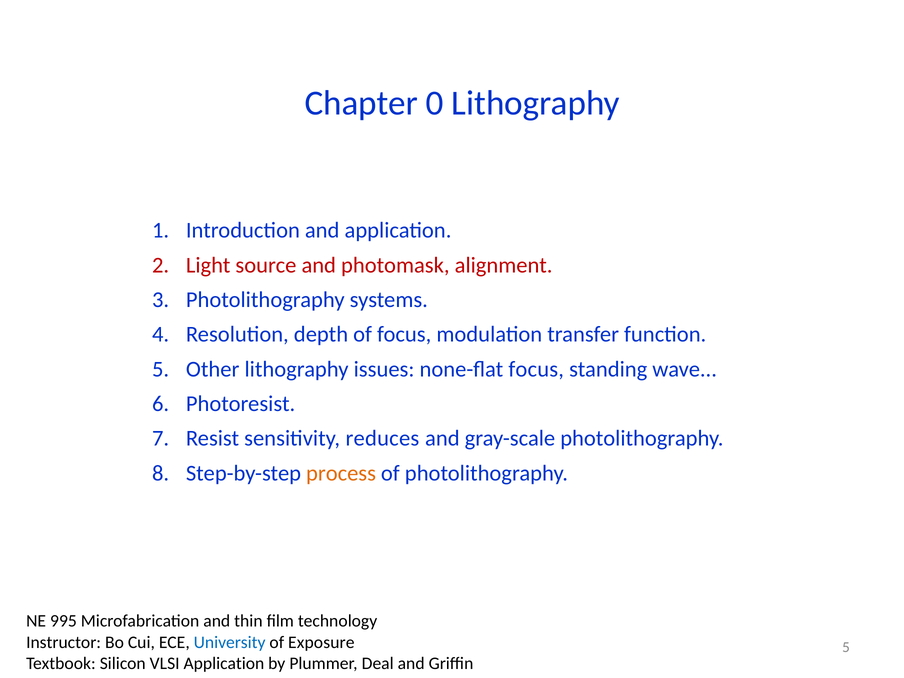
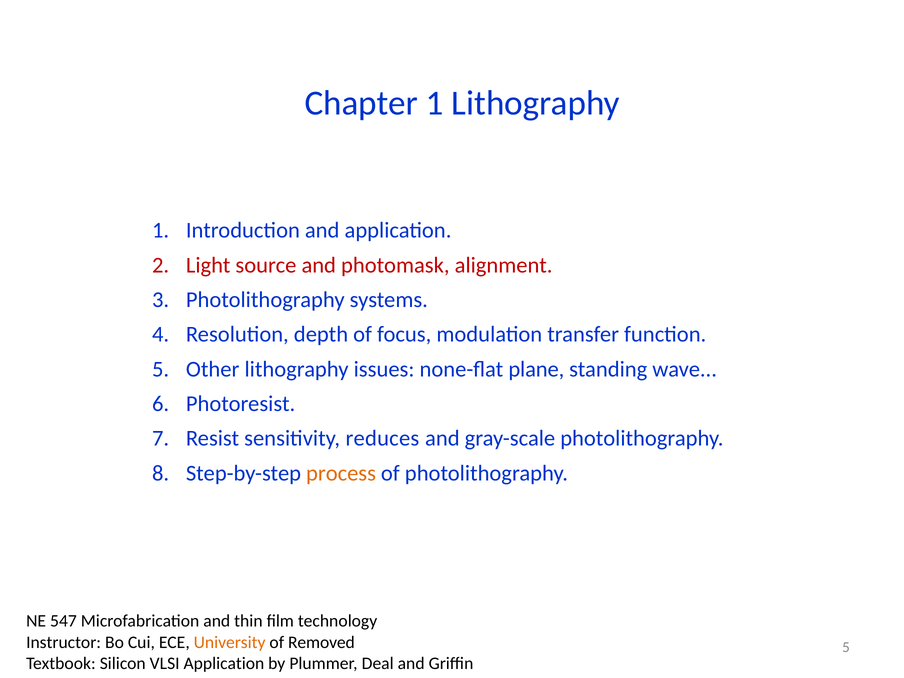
Chapter 0: 0 -> 1 (435, 103)
none-flat focus: focus -> plane (536, 369)
995: 995 -> 547 (63, 621)
University colour: blue -> orange (230, 642)
Exposure: Exposure -> Removed (321, 642)
